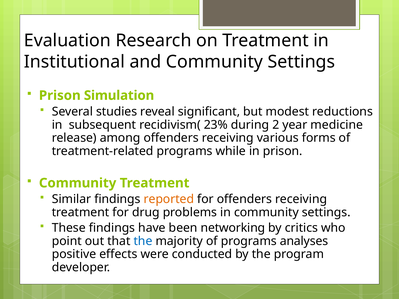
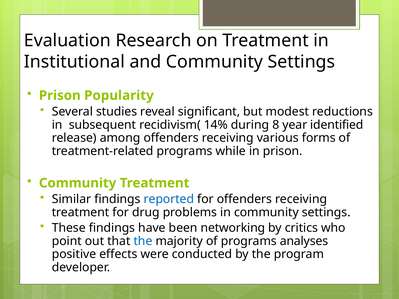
Simulation: Simulation -> Popularity (119, 96)
23%: 23% -> 14% (216, 125)
2: 2 -> 8 (276, 125)
medicine: medicine -> identified (337, 125)
reported colour: orange -> blue (169, 199)
